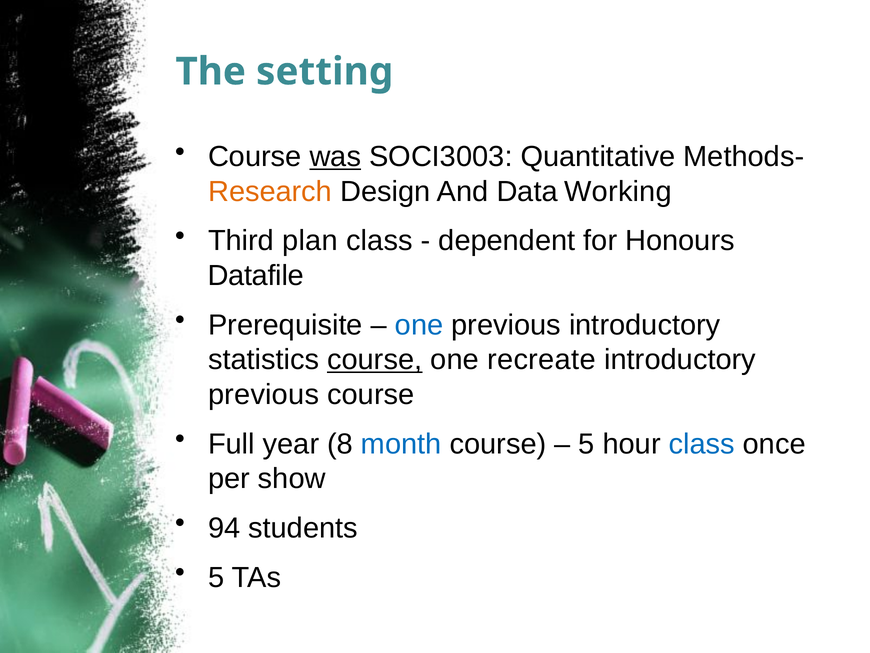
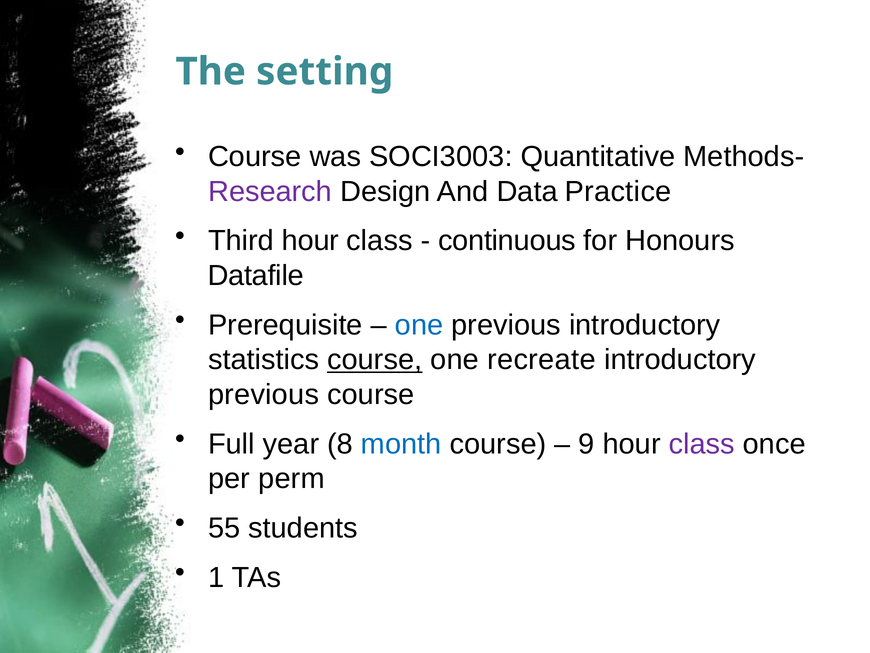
was underline: present -> none (335, 157)
Research colour: orange -> purple (270, 191)
Working: Working -> Practice (618, 191)
Third plan: plan -> hour (310, 241)
dependent: dependent -> continuous (507, 241)
5: 5 -> 9 (587, 444)
class colour: blue -> purple (702, 444)
show: show -> perm (292, 478)
94: 94 -> 55 (224, 528)
5: 5 -> 1 (216, 577)
